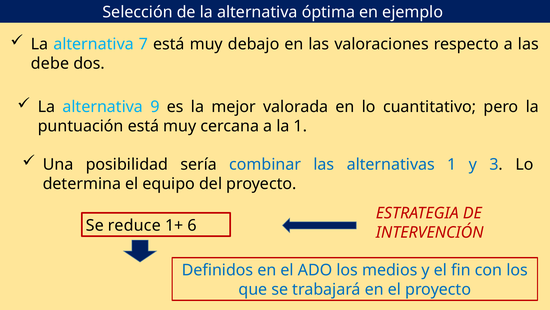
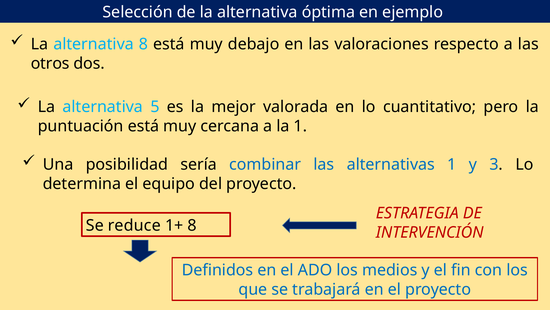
alternativa 7: 7 -> 8 (144, 44)
debe: debe -> otros (50, 63)
9: 9 -> 5 (155, 107)
1+ 6: 6 -> 8 (192, 225)
